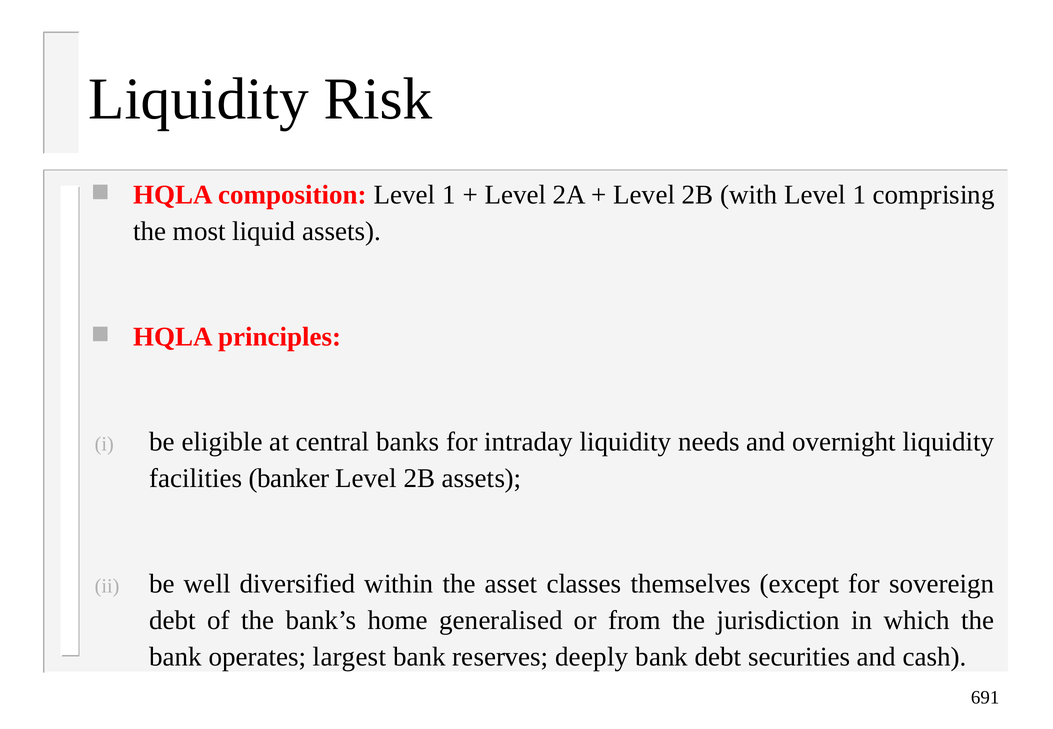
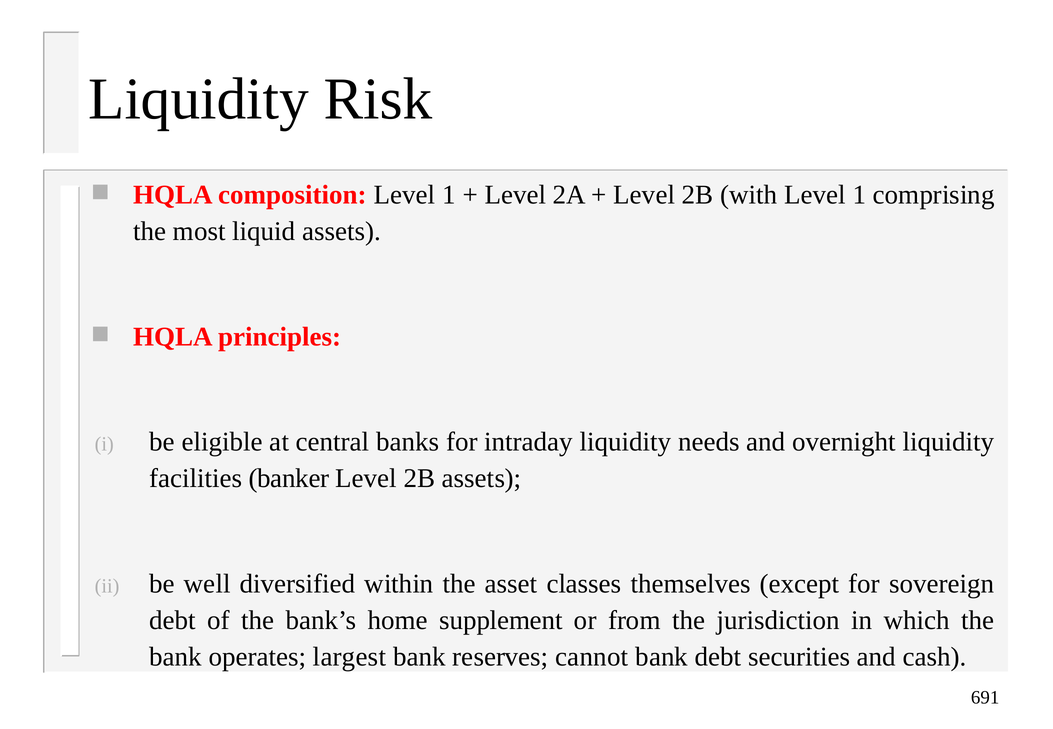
generalised: generalised -> supplement (501, 620)
deeply: deeply -> cannot (592, 657)
